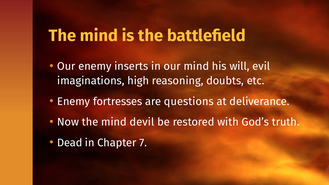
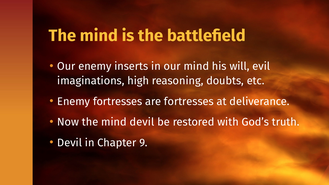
are questions: questions -> fortresses (189, 101)
Dead: Dead -> Devil (70, 143)
7: 7 -> 9 (143, 143)
